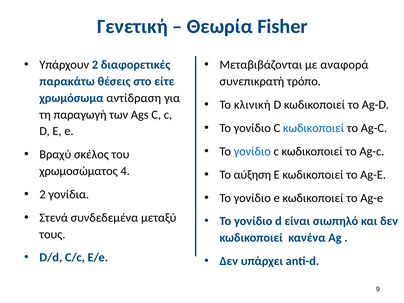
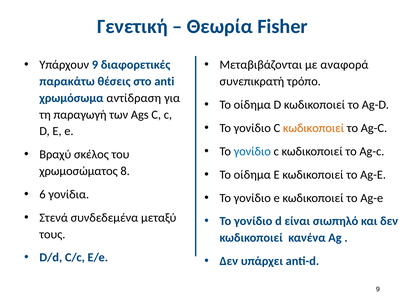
Υπάρχουν 2: 2 -> 9 (95, 65)
είτε: είτε -> anti (164, 81)
κλινική: κλινική -> οίδημα (252, 105)
κωδικοποιεί colour: blue -> orange (314, 128)
4: 4 -> 8 (125, 171)
αύξηση: αύξηση -> οίδημα (252, 175)
2: 2 -> 6 (43, 194)
